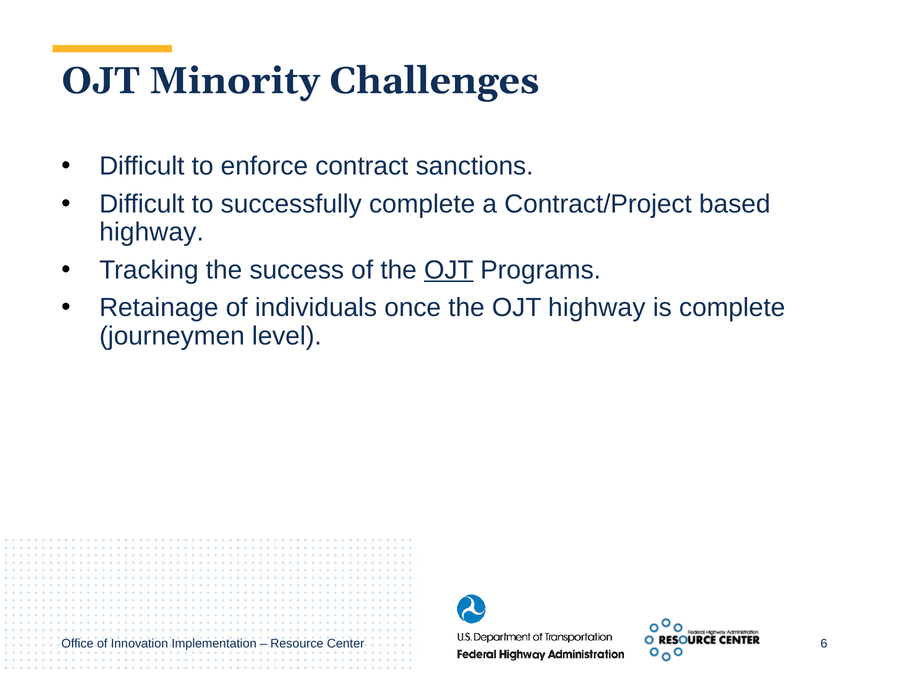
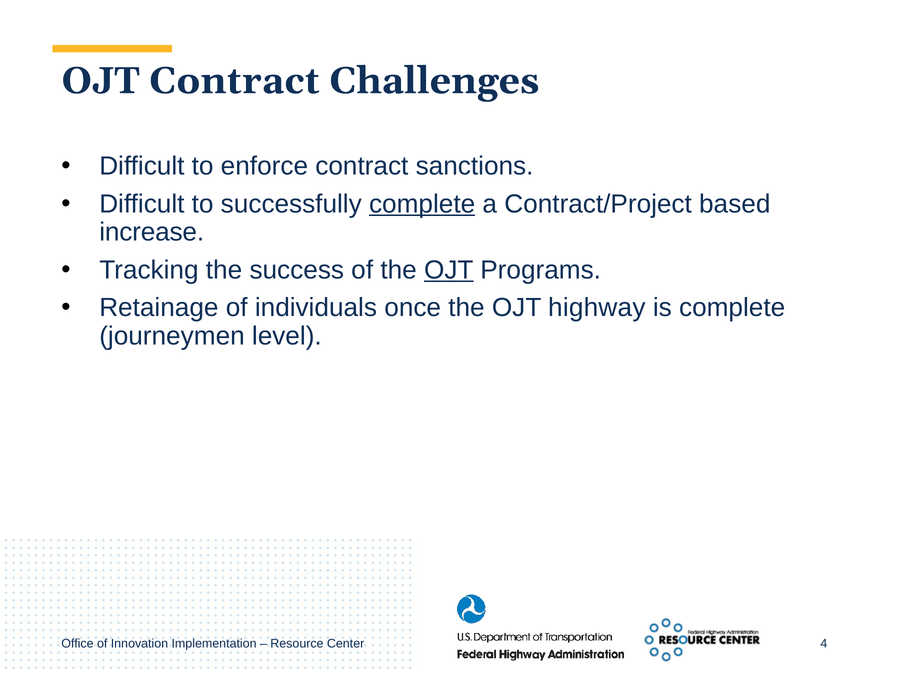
OJT Minority: Minority -> Contract (235, 81)
complete underline: none -> present (422, 204)
highway: highway -> increase (152, 232)
6: 6 -> 4 (824, 643)
